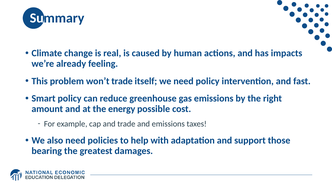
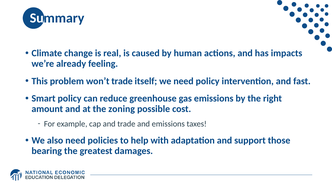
energy: energy -> zoning (122, 109)
